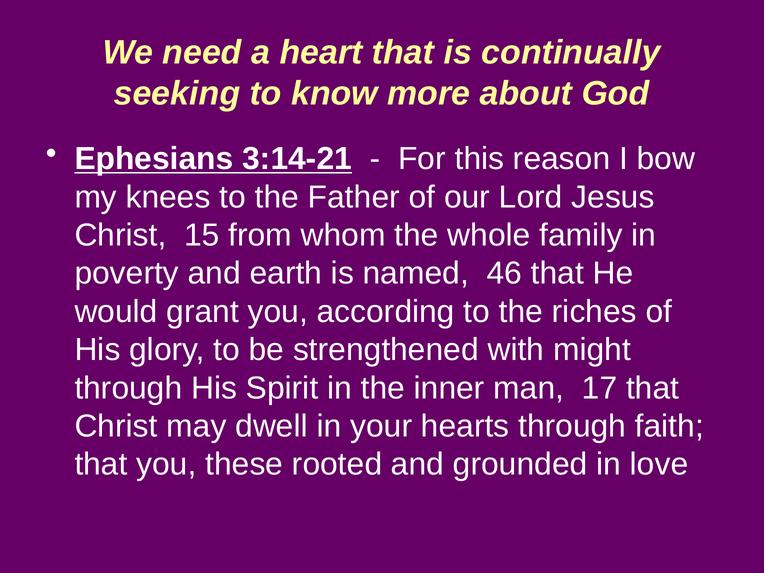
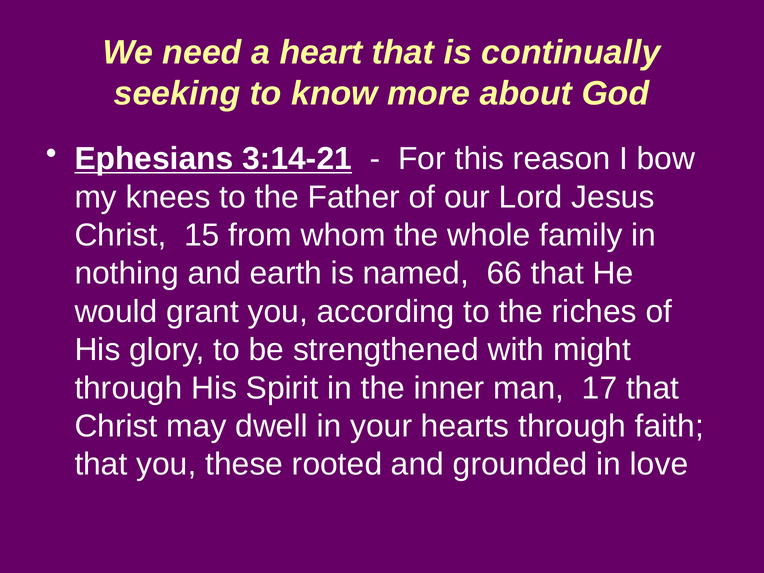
poverty: poverty -> nothing (127, 273)
46: 46 -> 66 (504, 273)
